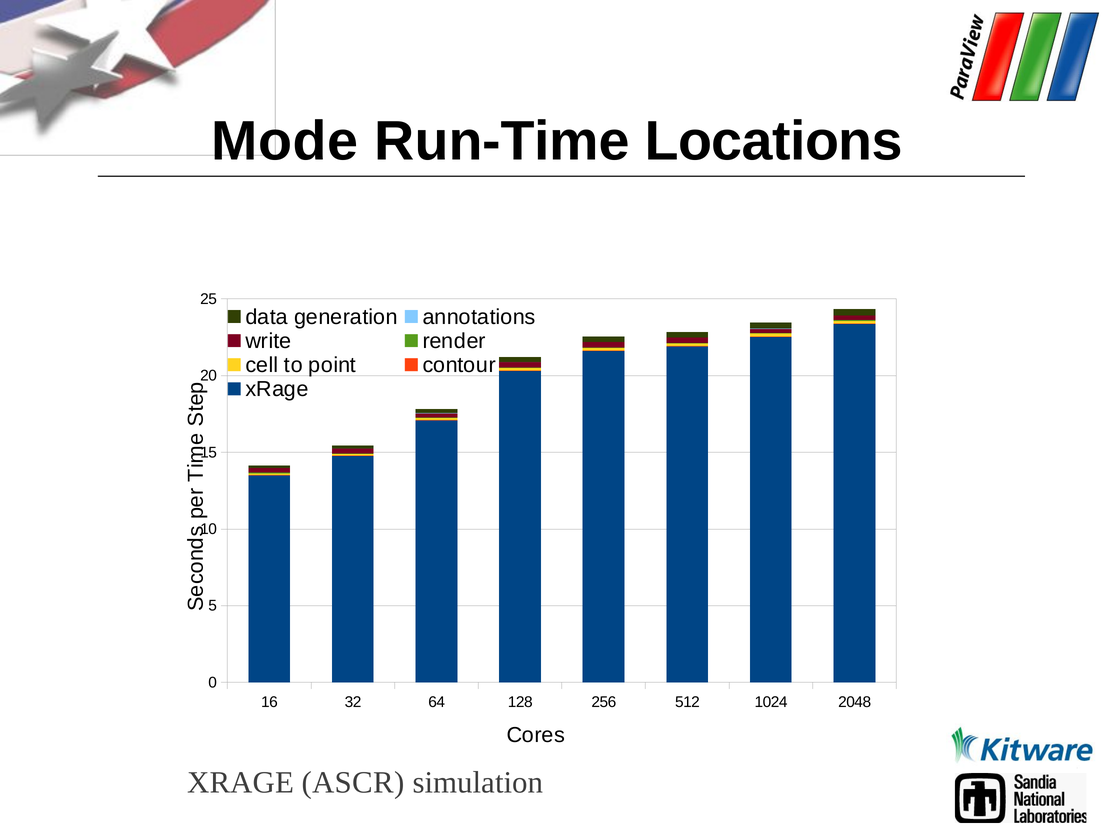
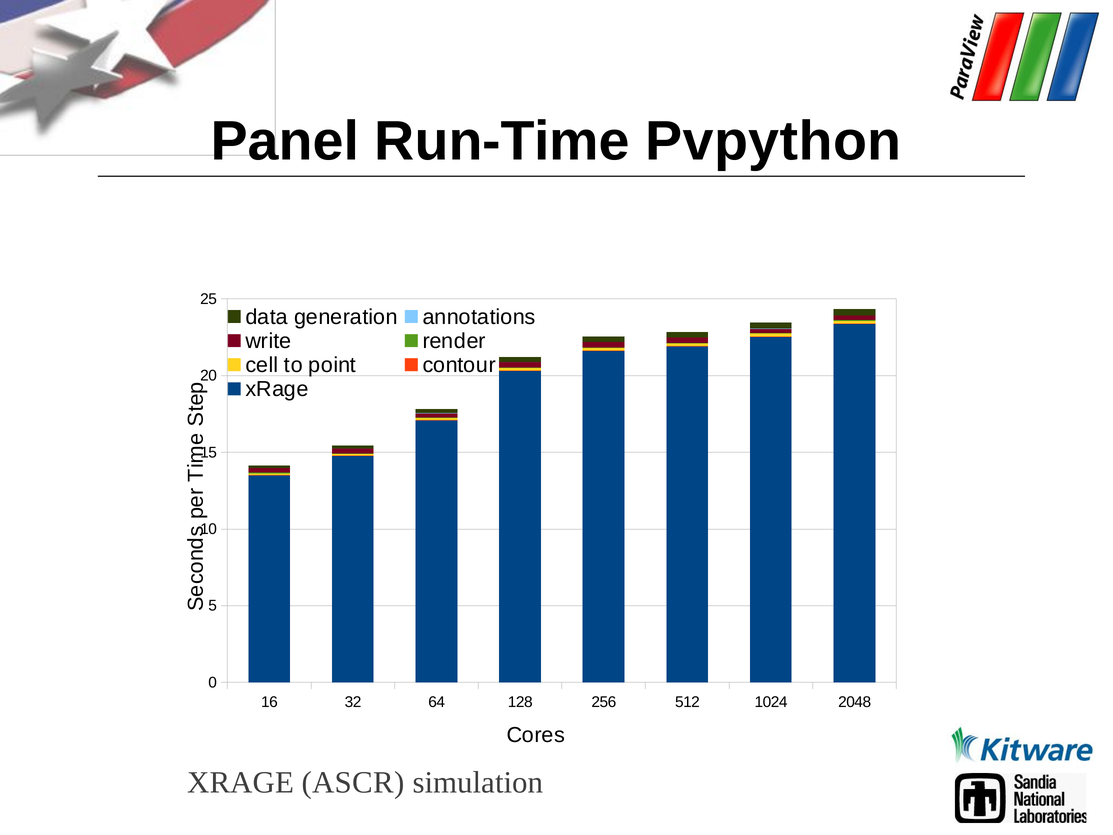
Mode: Mode -> Panel (285, 141)
Locations: Locations -> Pvpython (773, 141)
